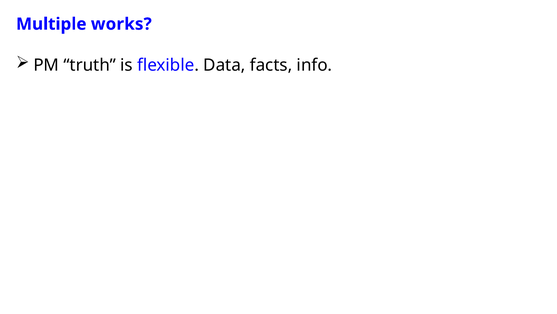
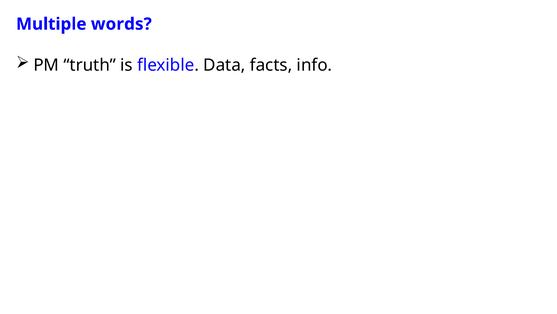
works: works -> words (121, 24)
